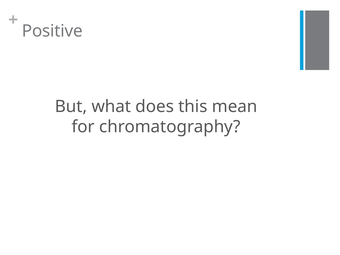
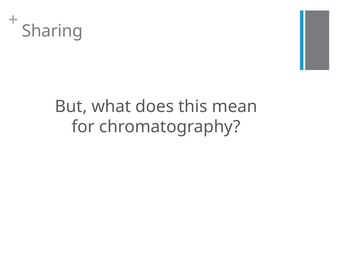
Positive: Positive -> Sharing (52, 31)
